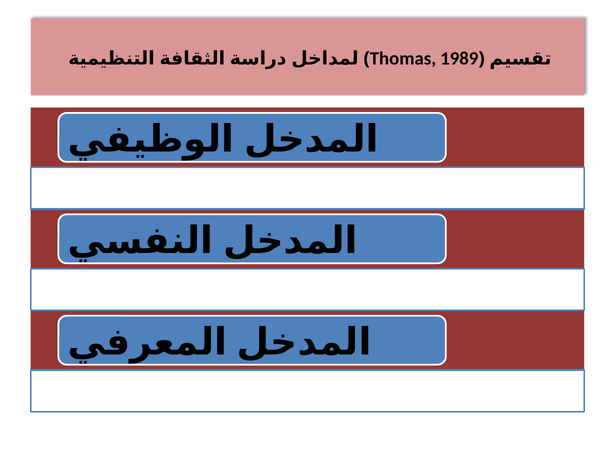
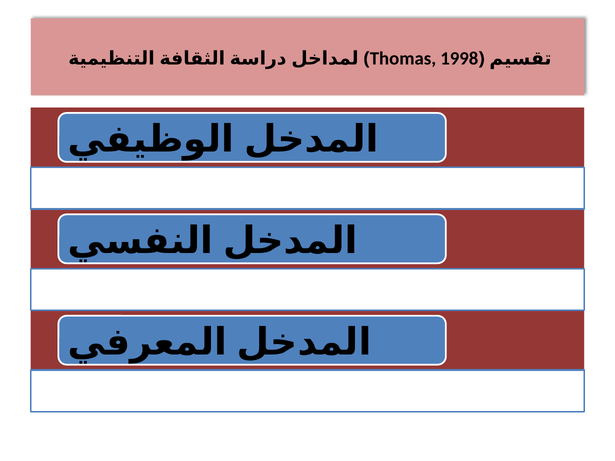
1989: 1989 -> 1998 (459, 58)
